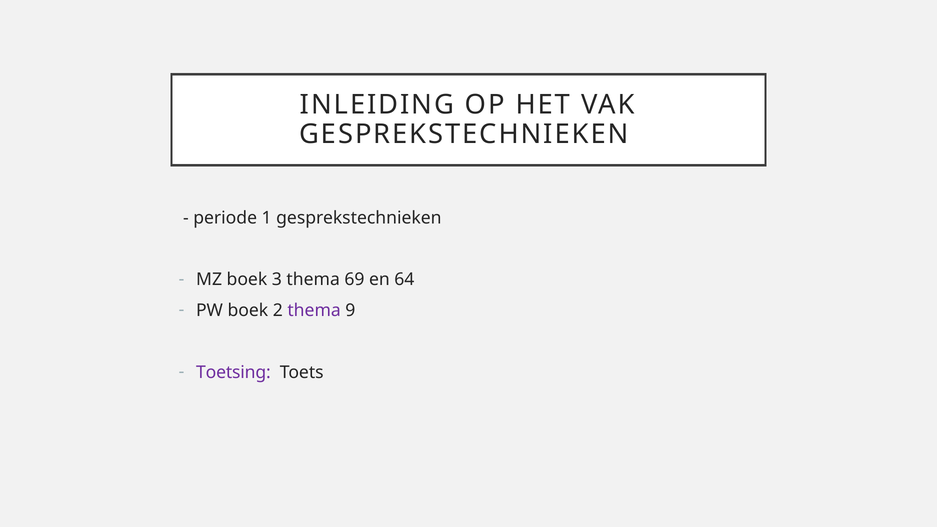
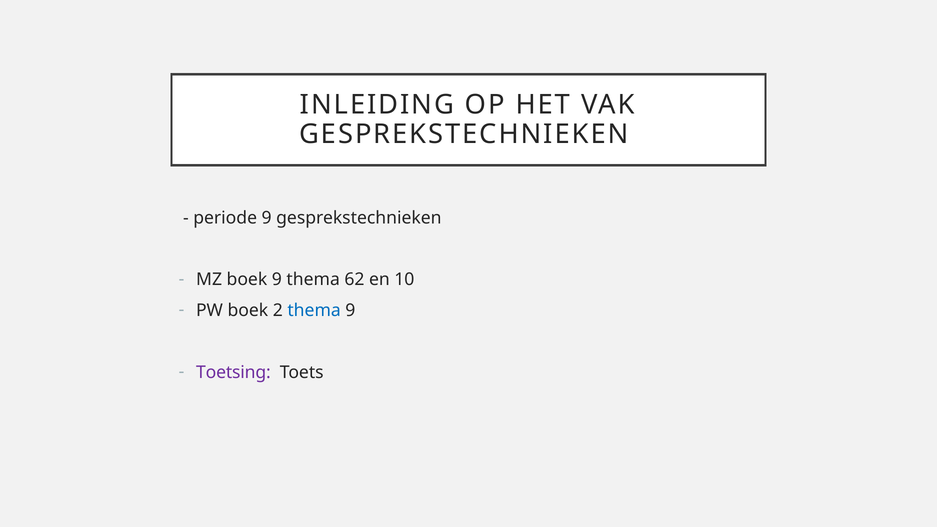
periode 1: 1 -> 9 (267, 218)
boek 3: 3 -> 9 (277, 280)
69: 69 -> 62 (354, 280)
64: 64 -> 10 (404, 280)
thema colour: purple -> blue (314, 311)
